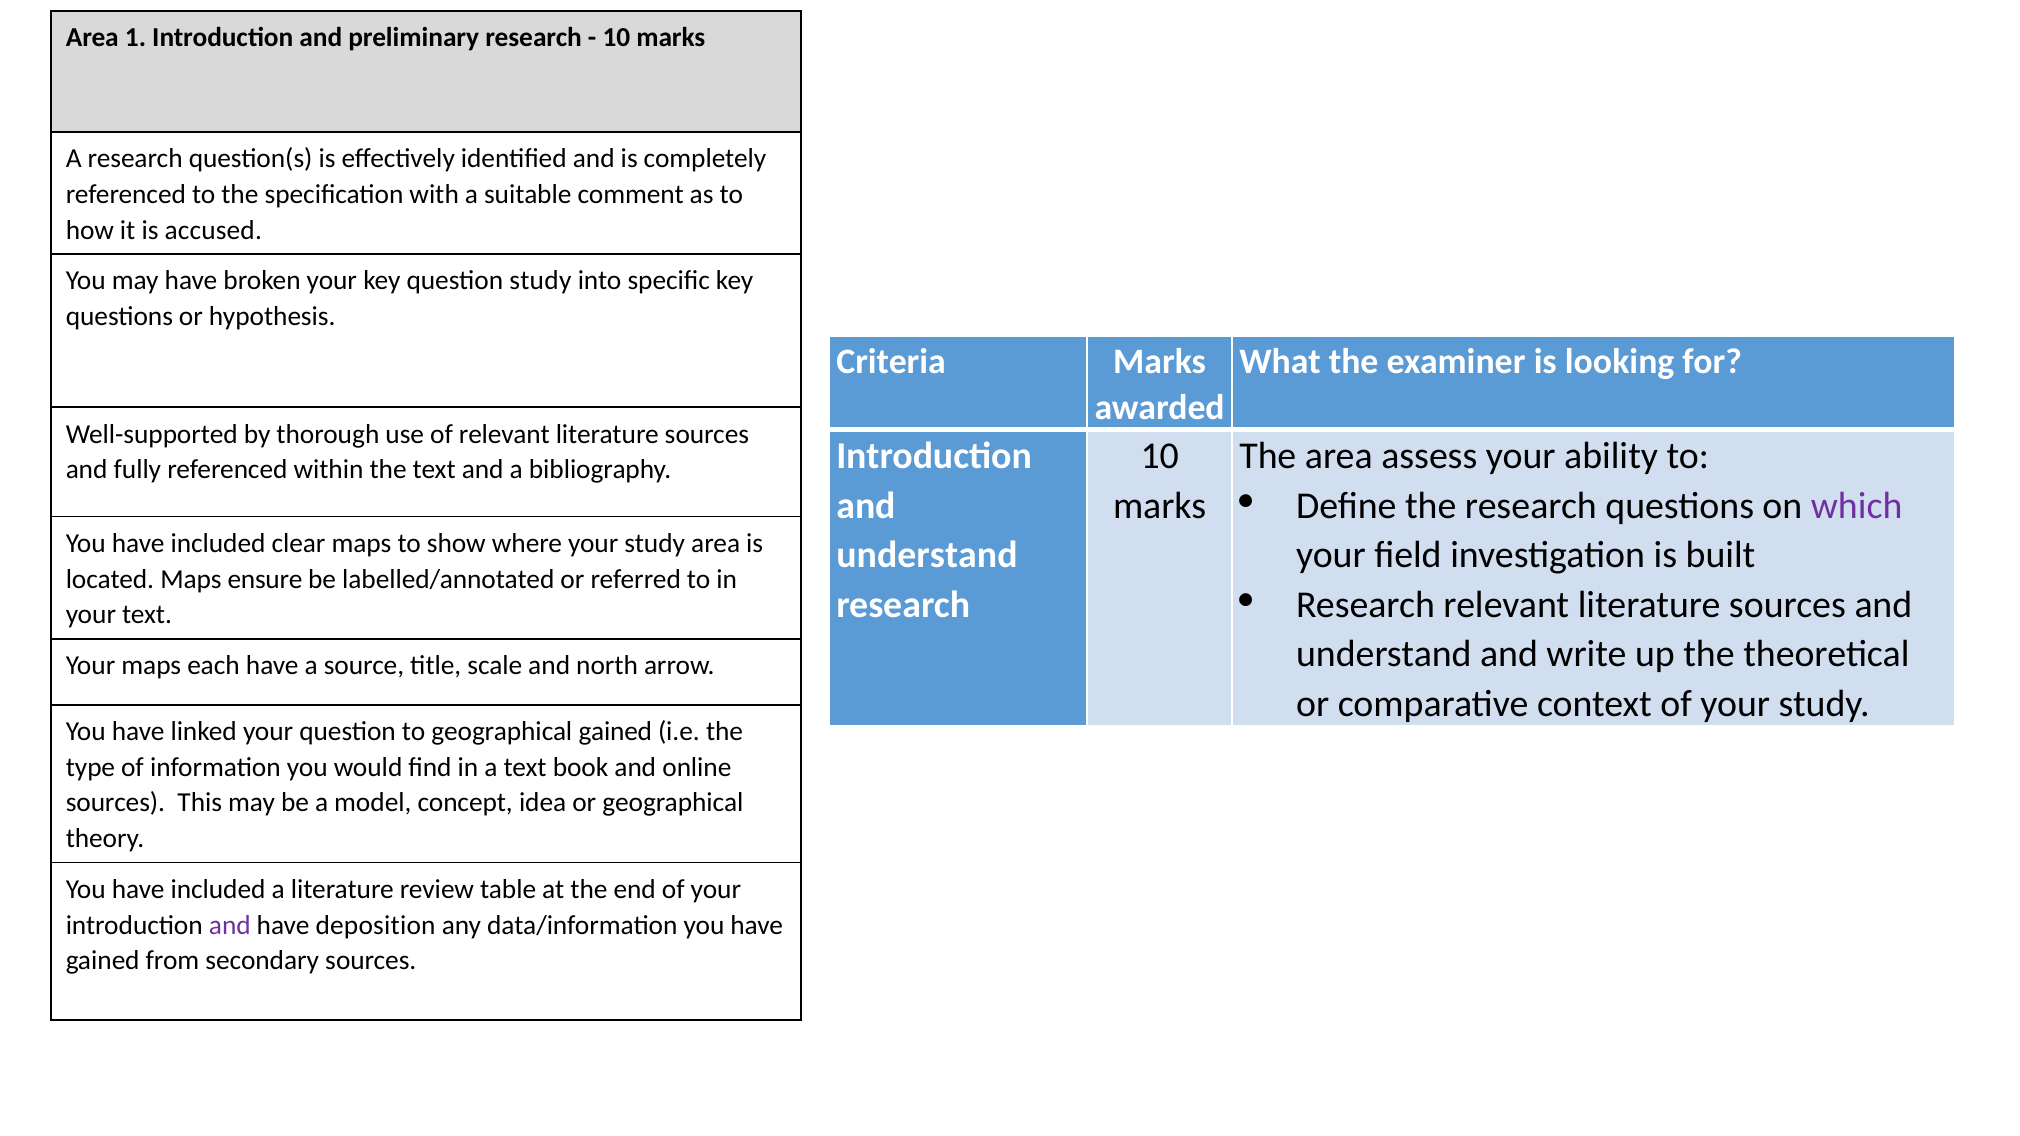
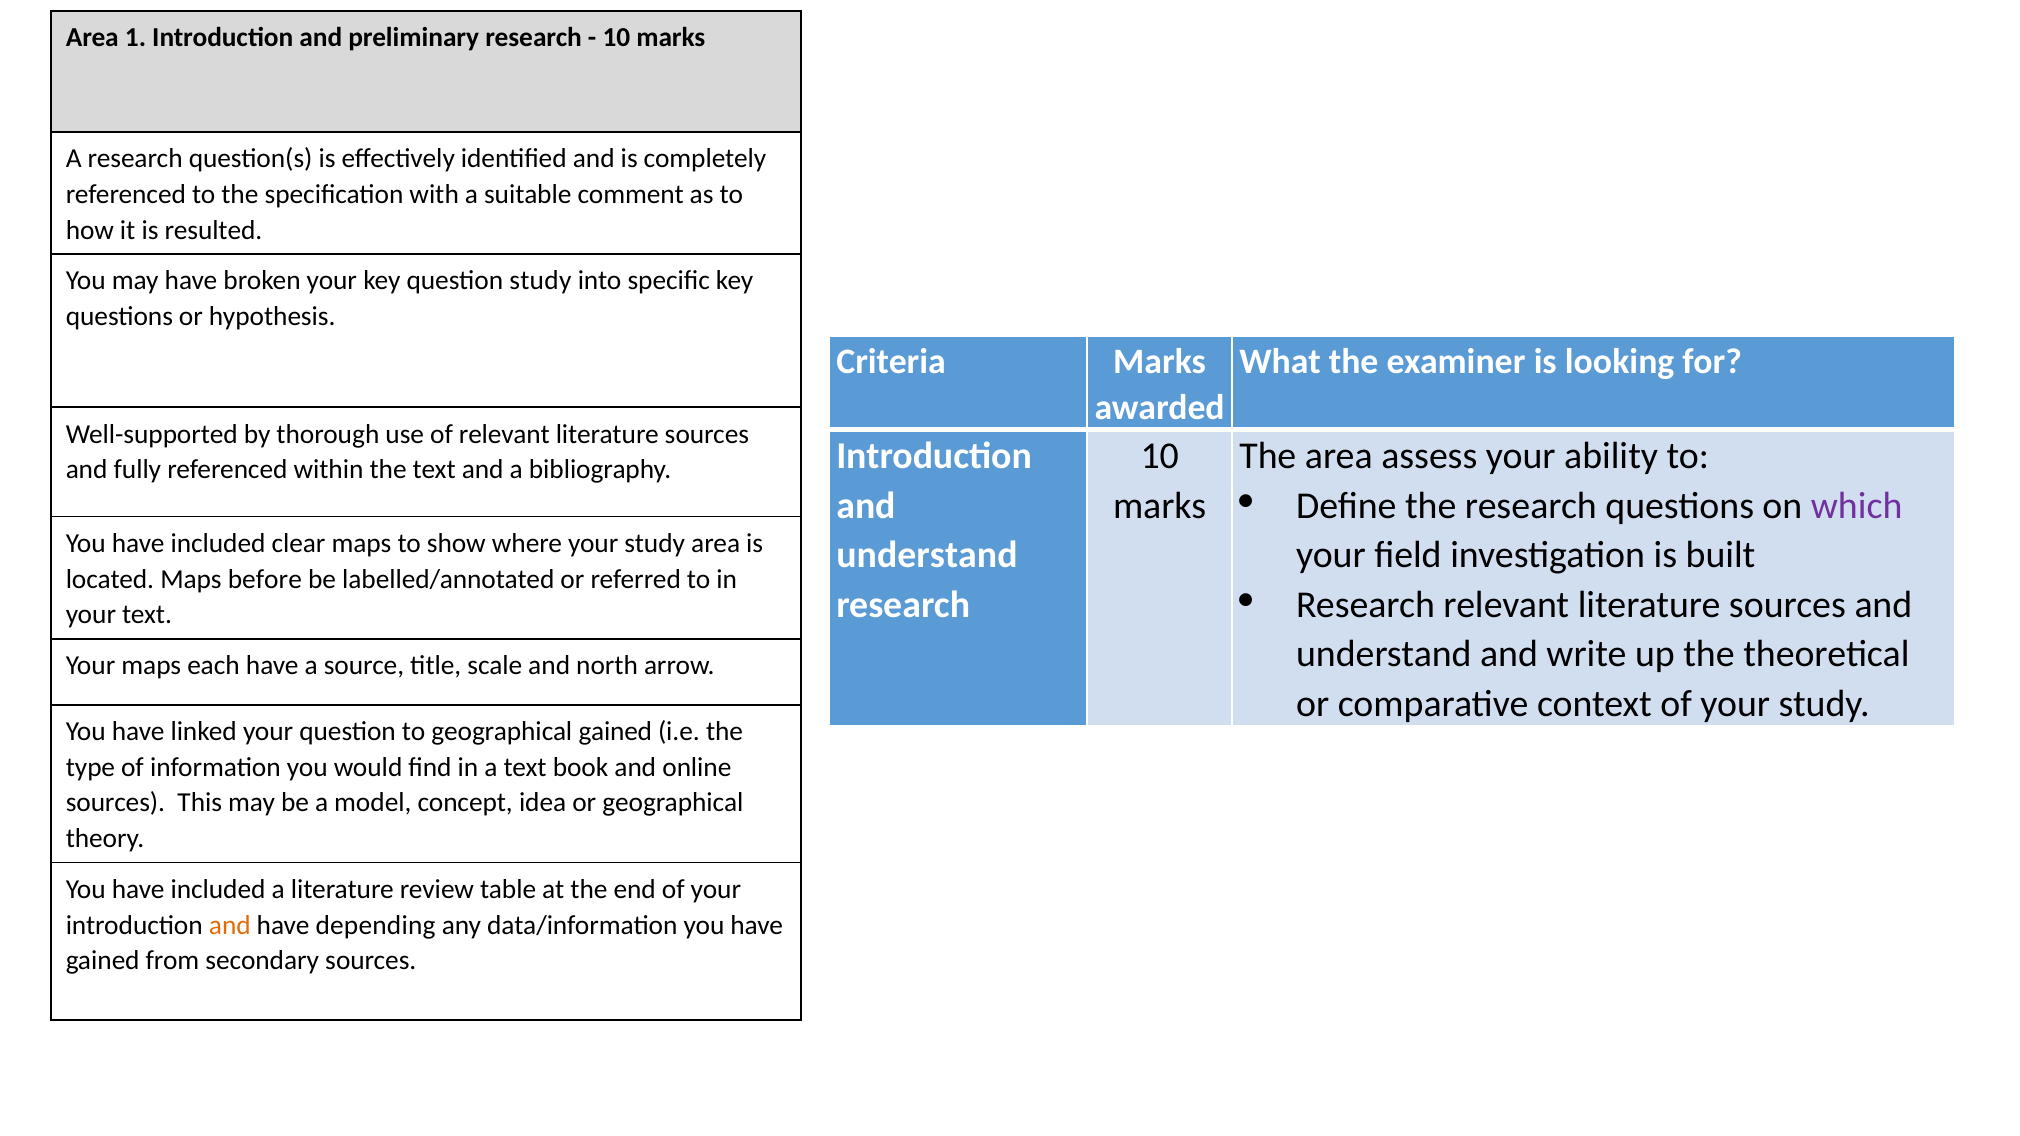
accused: accused -> resulted (213, 230)
ensure: ensure -> before (265, 579)
and colour: purple -> orange (230, 925)
deposition: deposition -> depending (376, 925)
